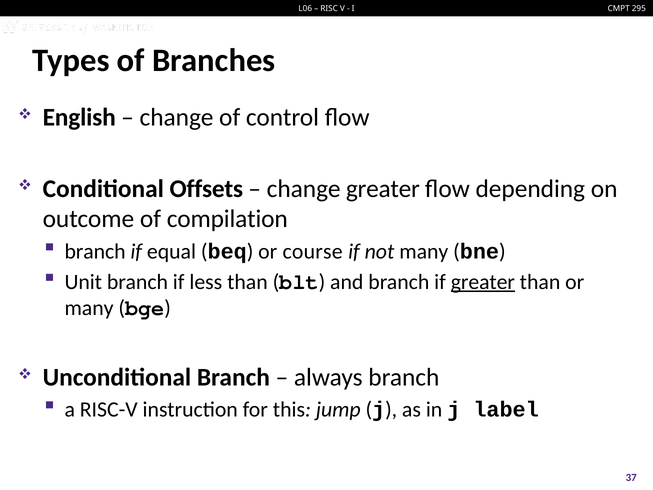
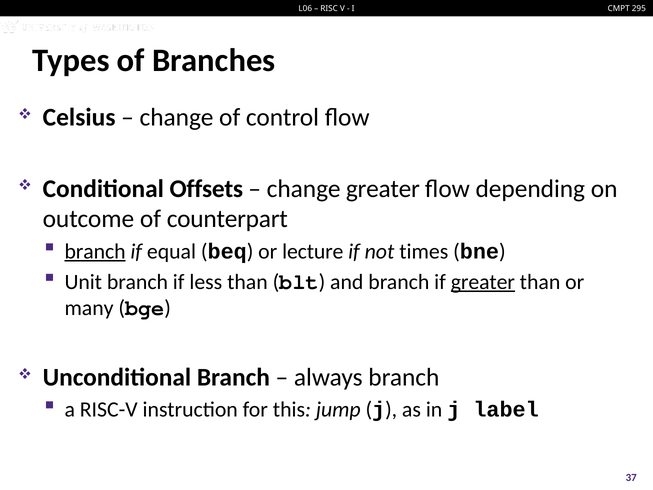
English: English -> Celsius (79, 118)
compilation: compilation -> counterpart (227, 219)
branch underline: none -> present (95, 251)
course: course -> lecture (313, 251)
not many: many -> times (424, 251)
